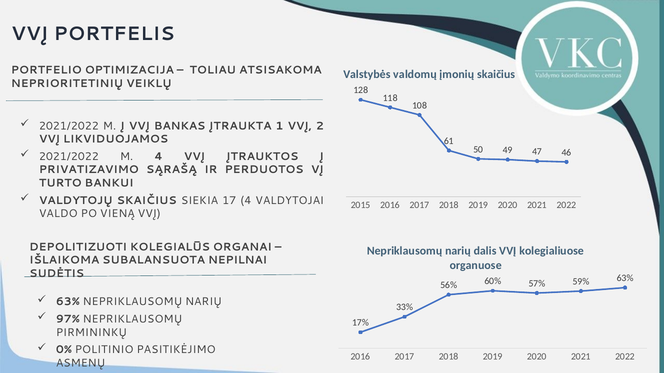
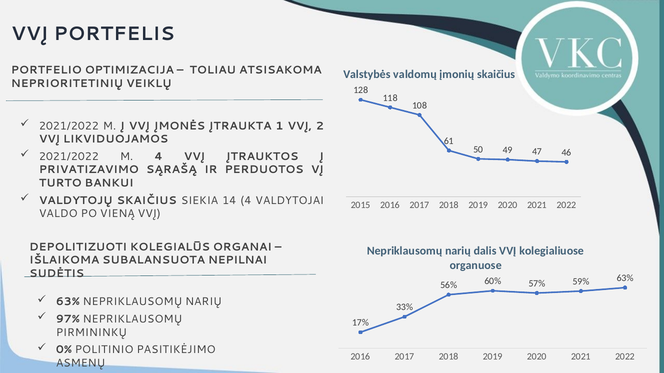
BANKAS: BANKAS -> ĮMONĖS (180, 126)
17: 17 -> 14 (229, 201)
